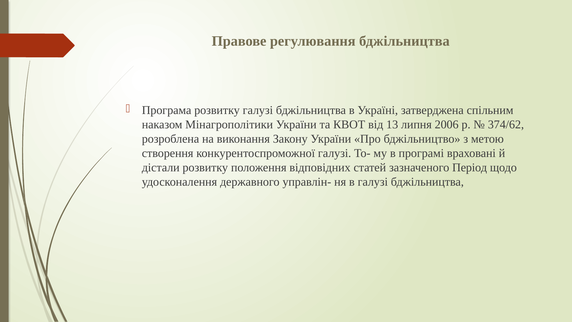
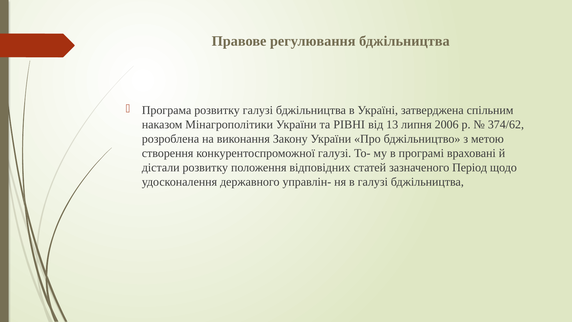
КВОТ: КВОТ -> РІВНІ (349, 125)
